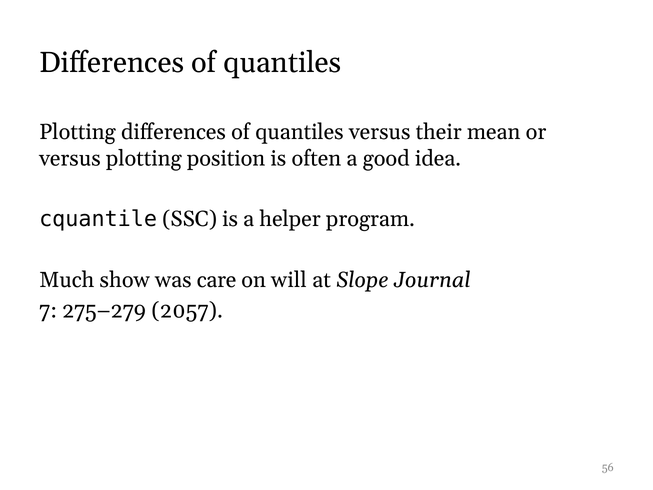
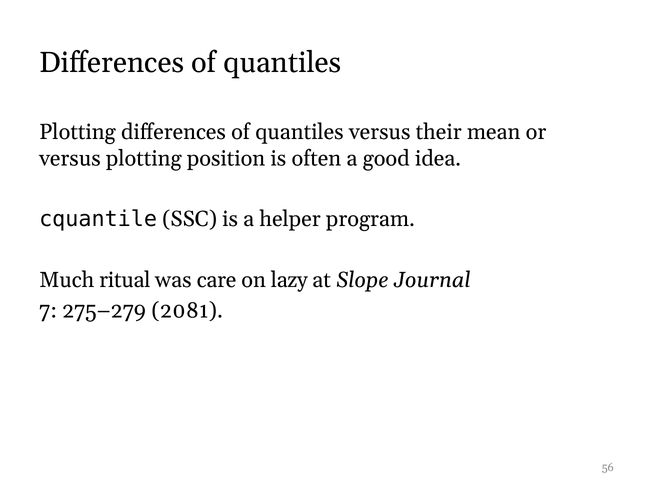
show: show -> ritual (125, 280)
will: will -> lazy (289, 280)
2057: 2057 -> 2081 (187, 311)
